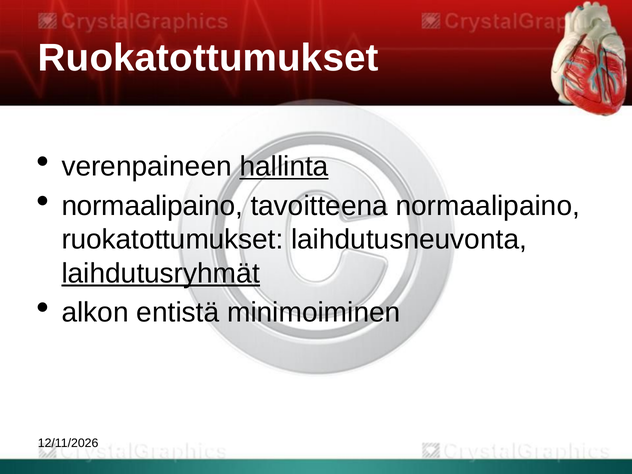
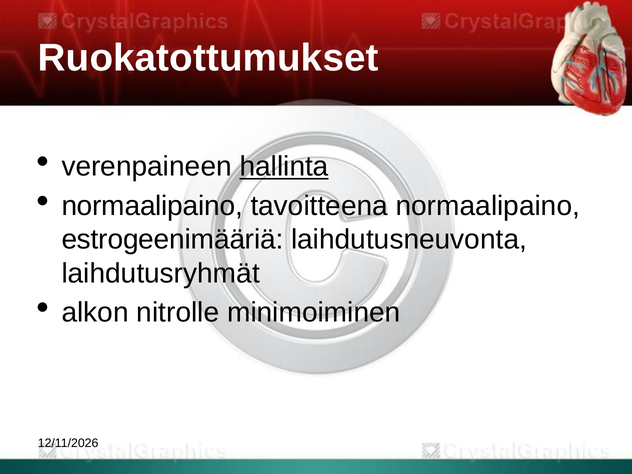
ruokatottumukset: ruokatottumukset -> estrogeenimääriä (172, 240)
laihdutusryhmät underline: present -> none (161, 273)
entistä: entistä -> nitrolle (178, 313)
